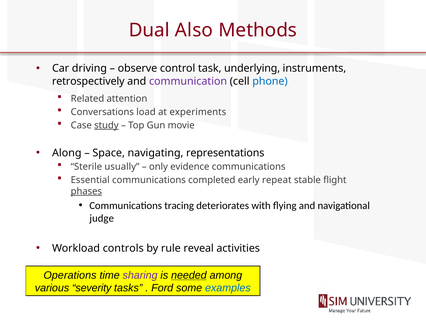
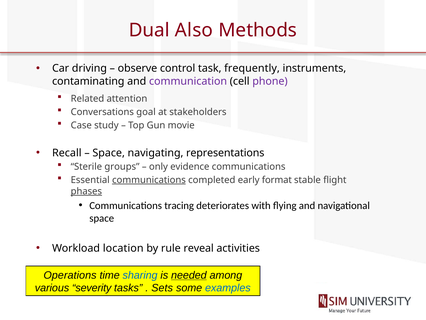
underlying: underlying -> frequently (252, 68)
retrospectively: retrospectively -> contaminating (88, 81)
phone colour: blue -> purple (270, 81)
load: load -> goal (146, 112)
experiments: experiments -> stakeholders (198, 112)
study underline: present -> none (106, 125)
Along: Along -> Recall (67, 153)
usually: usually -> groups (122, 166)
communications underline: none -> present (149, 180)
repeat: repeat -> format (277, 180)
judge: judge -> space (102, 218)
controls: controls -> location (123, 248)
sharing colour: purple -> blue (140, 275)
Ford: Ford -> Sets (162, 288)
